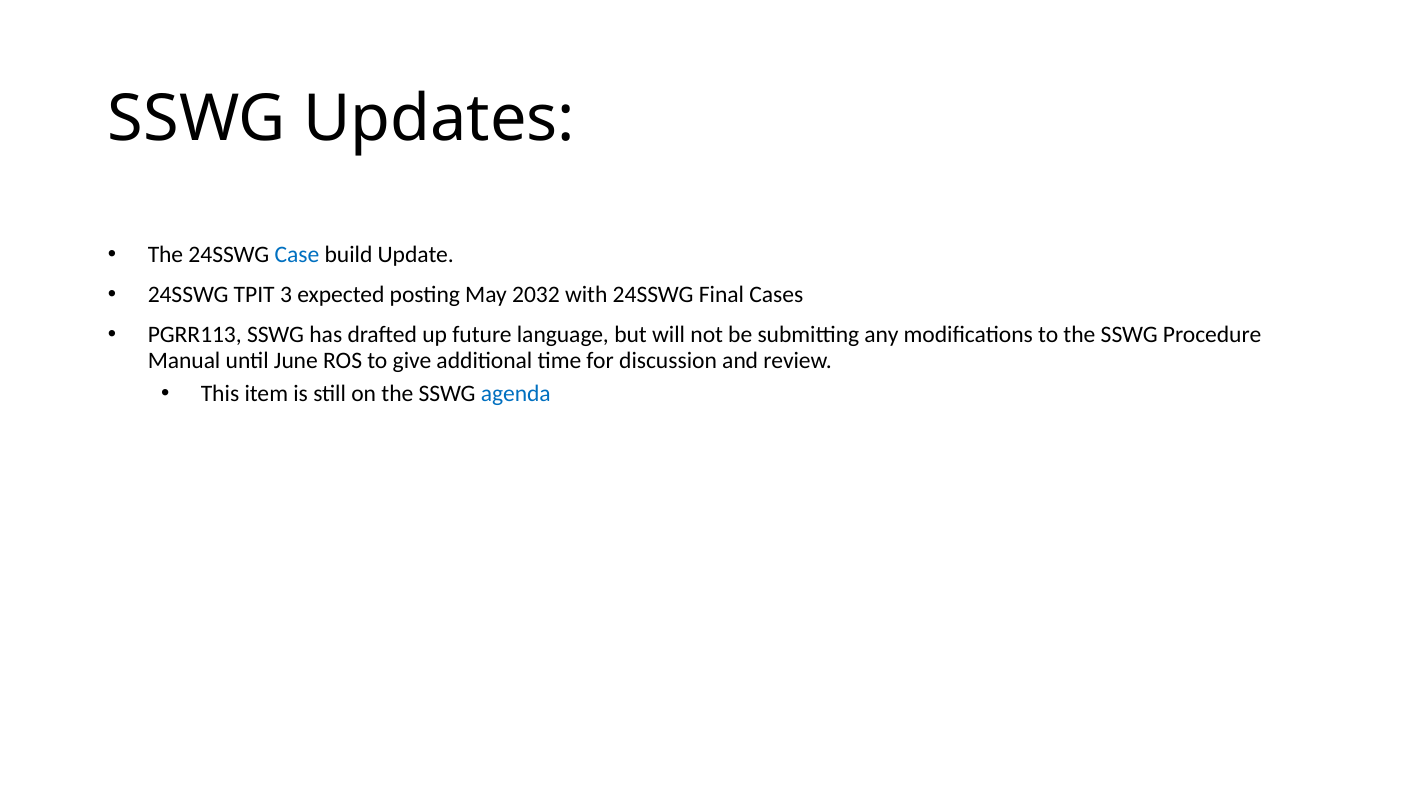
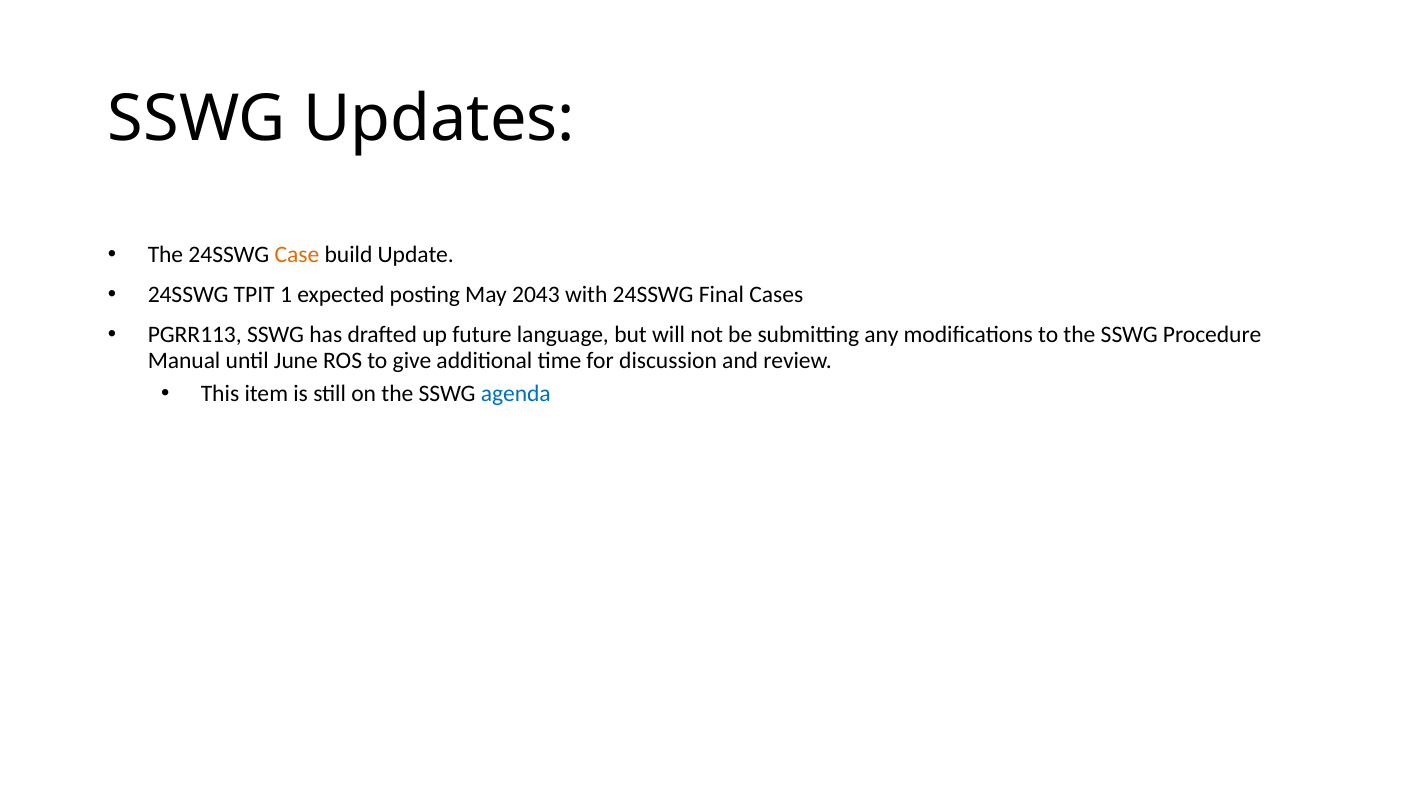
Case colour: blue -> orange (297, 254)
3: 3 -> 1 (286, 295)
2032: 2032 -> 2043 (536, 295)
